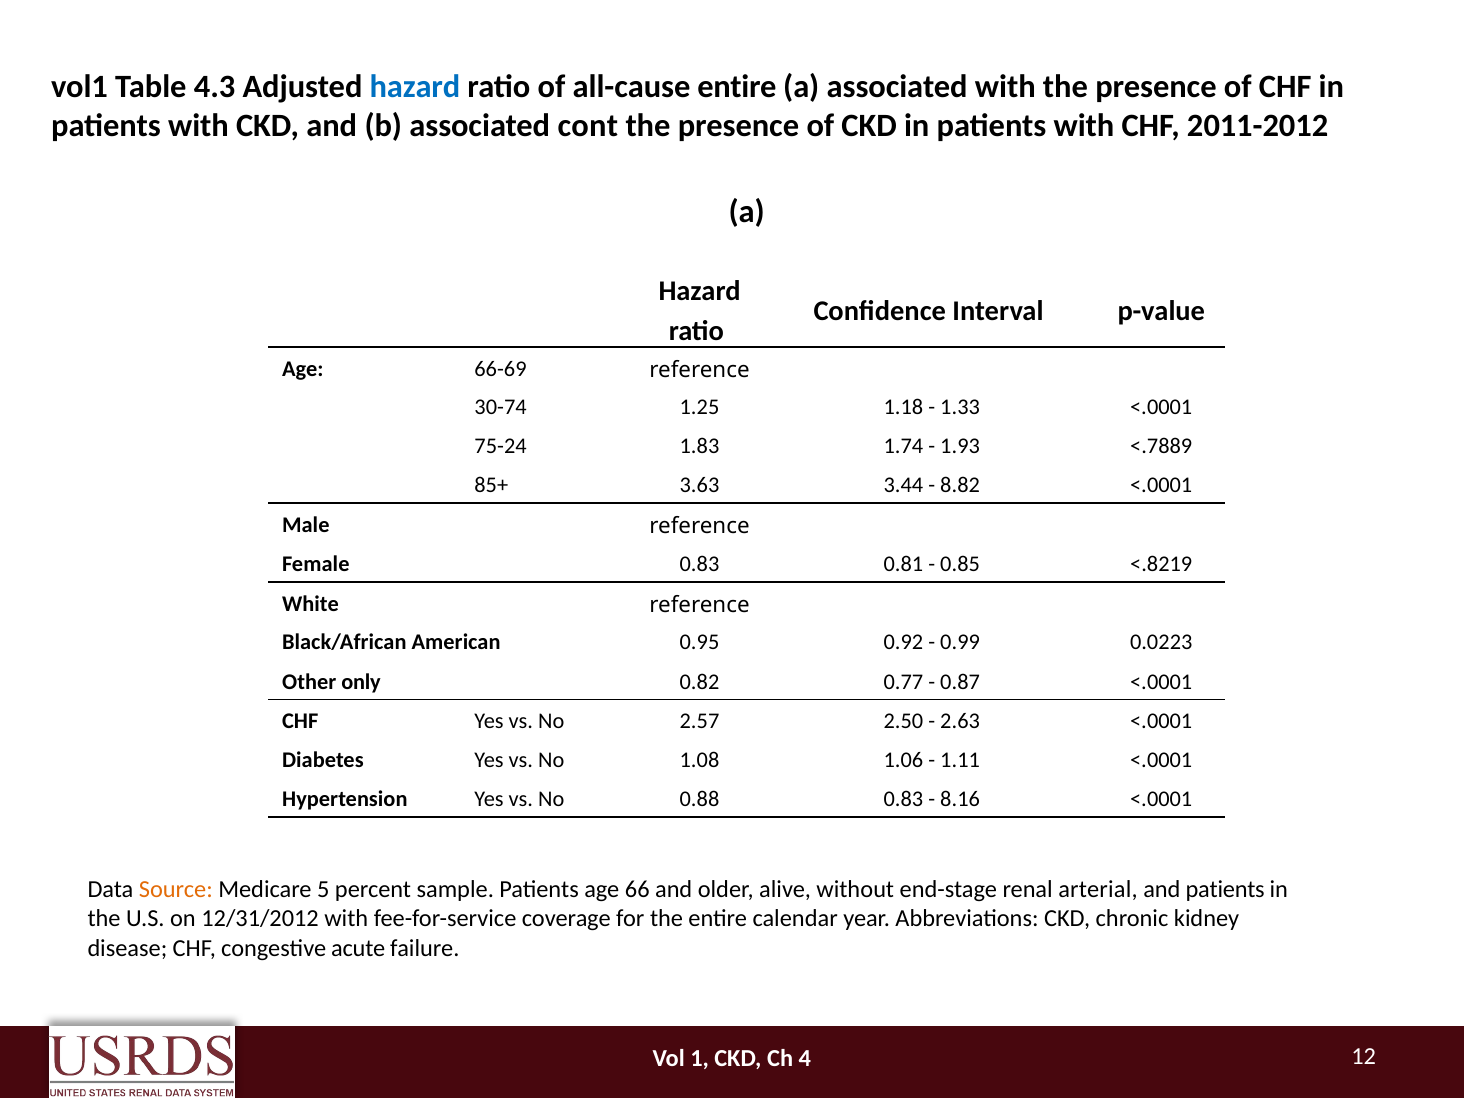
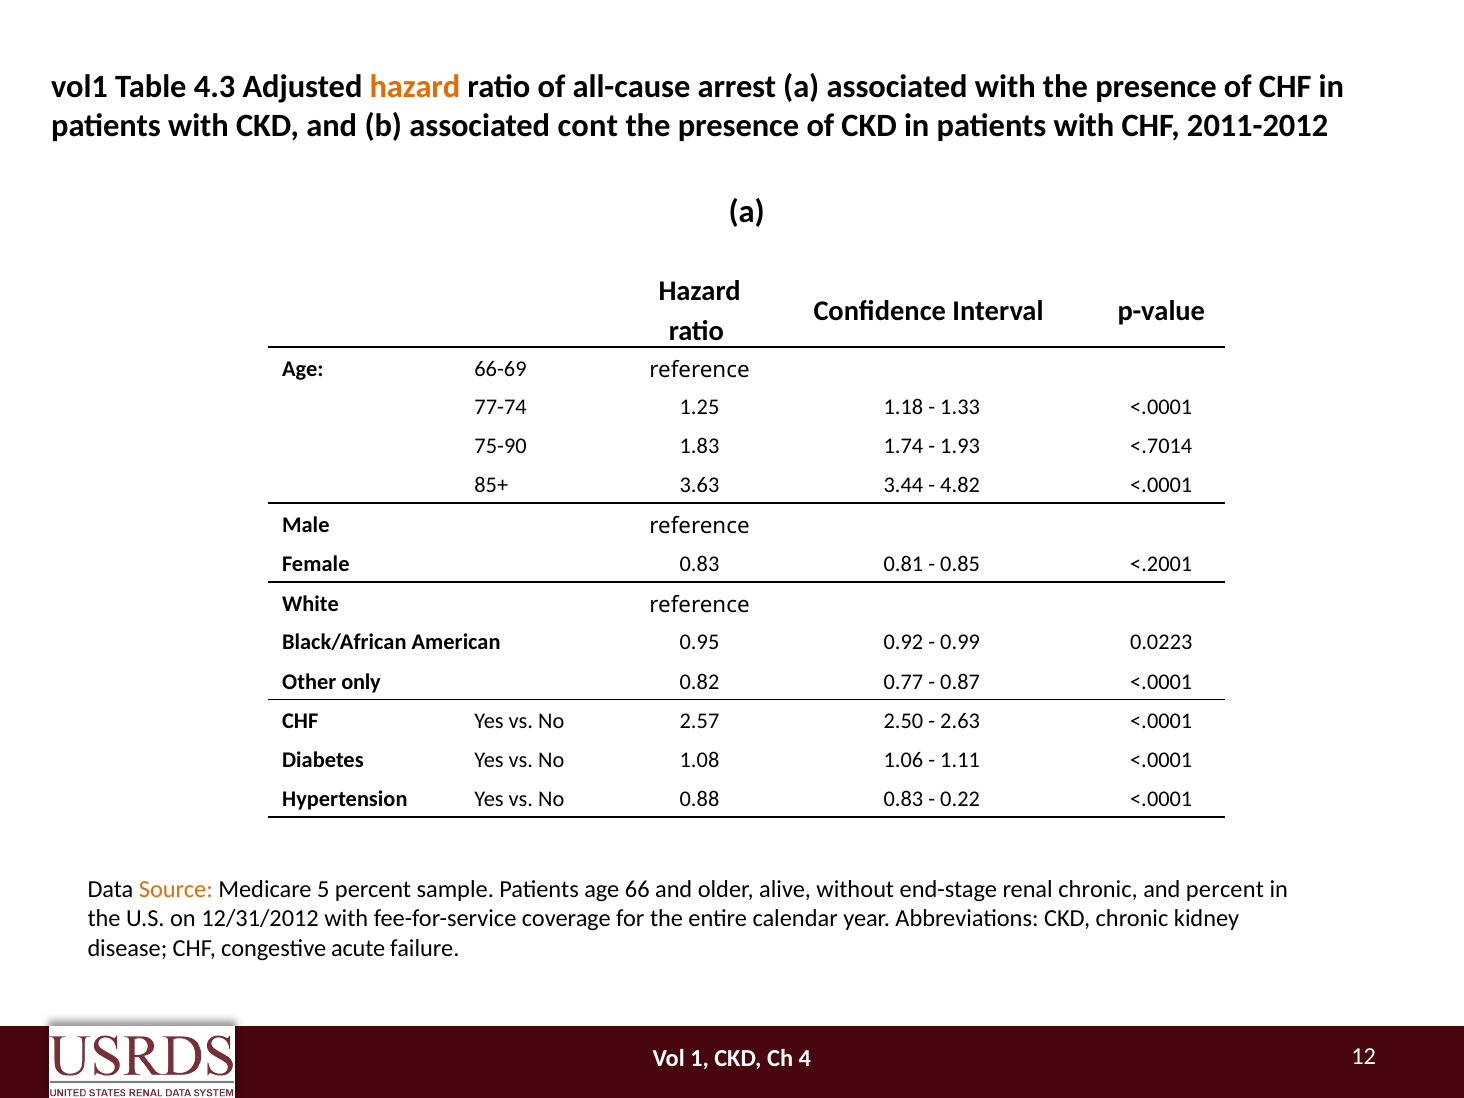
hazard colour: blue -> orange (415, 86)
all-cause entire: entire -> arrest (737, 86)
30-74: 30-74 -> 77-74 (501, 407)
75-24: 75-24 -> 75-90 (501, 446)
<.7889: <.7889 -> <.7014 (1161, 446)
8.82: 8.82 -> 4.82 (960, 485)
<.8219: <.8219 -> <.2001 (1161, 564)
8.16: 8.16 -> 0.22 (960, 799)
renal arterial: arterial -> chronic (1098, 890)
and patients: patients -> percent (1225, 890)
